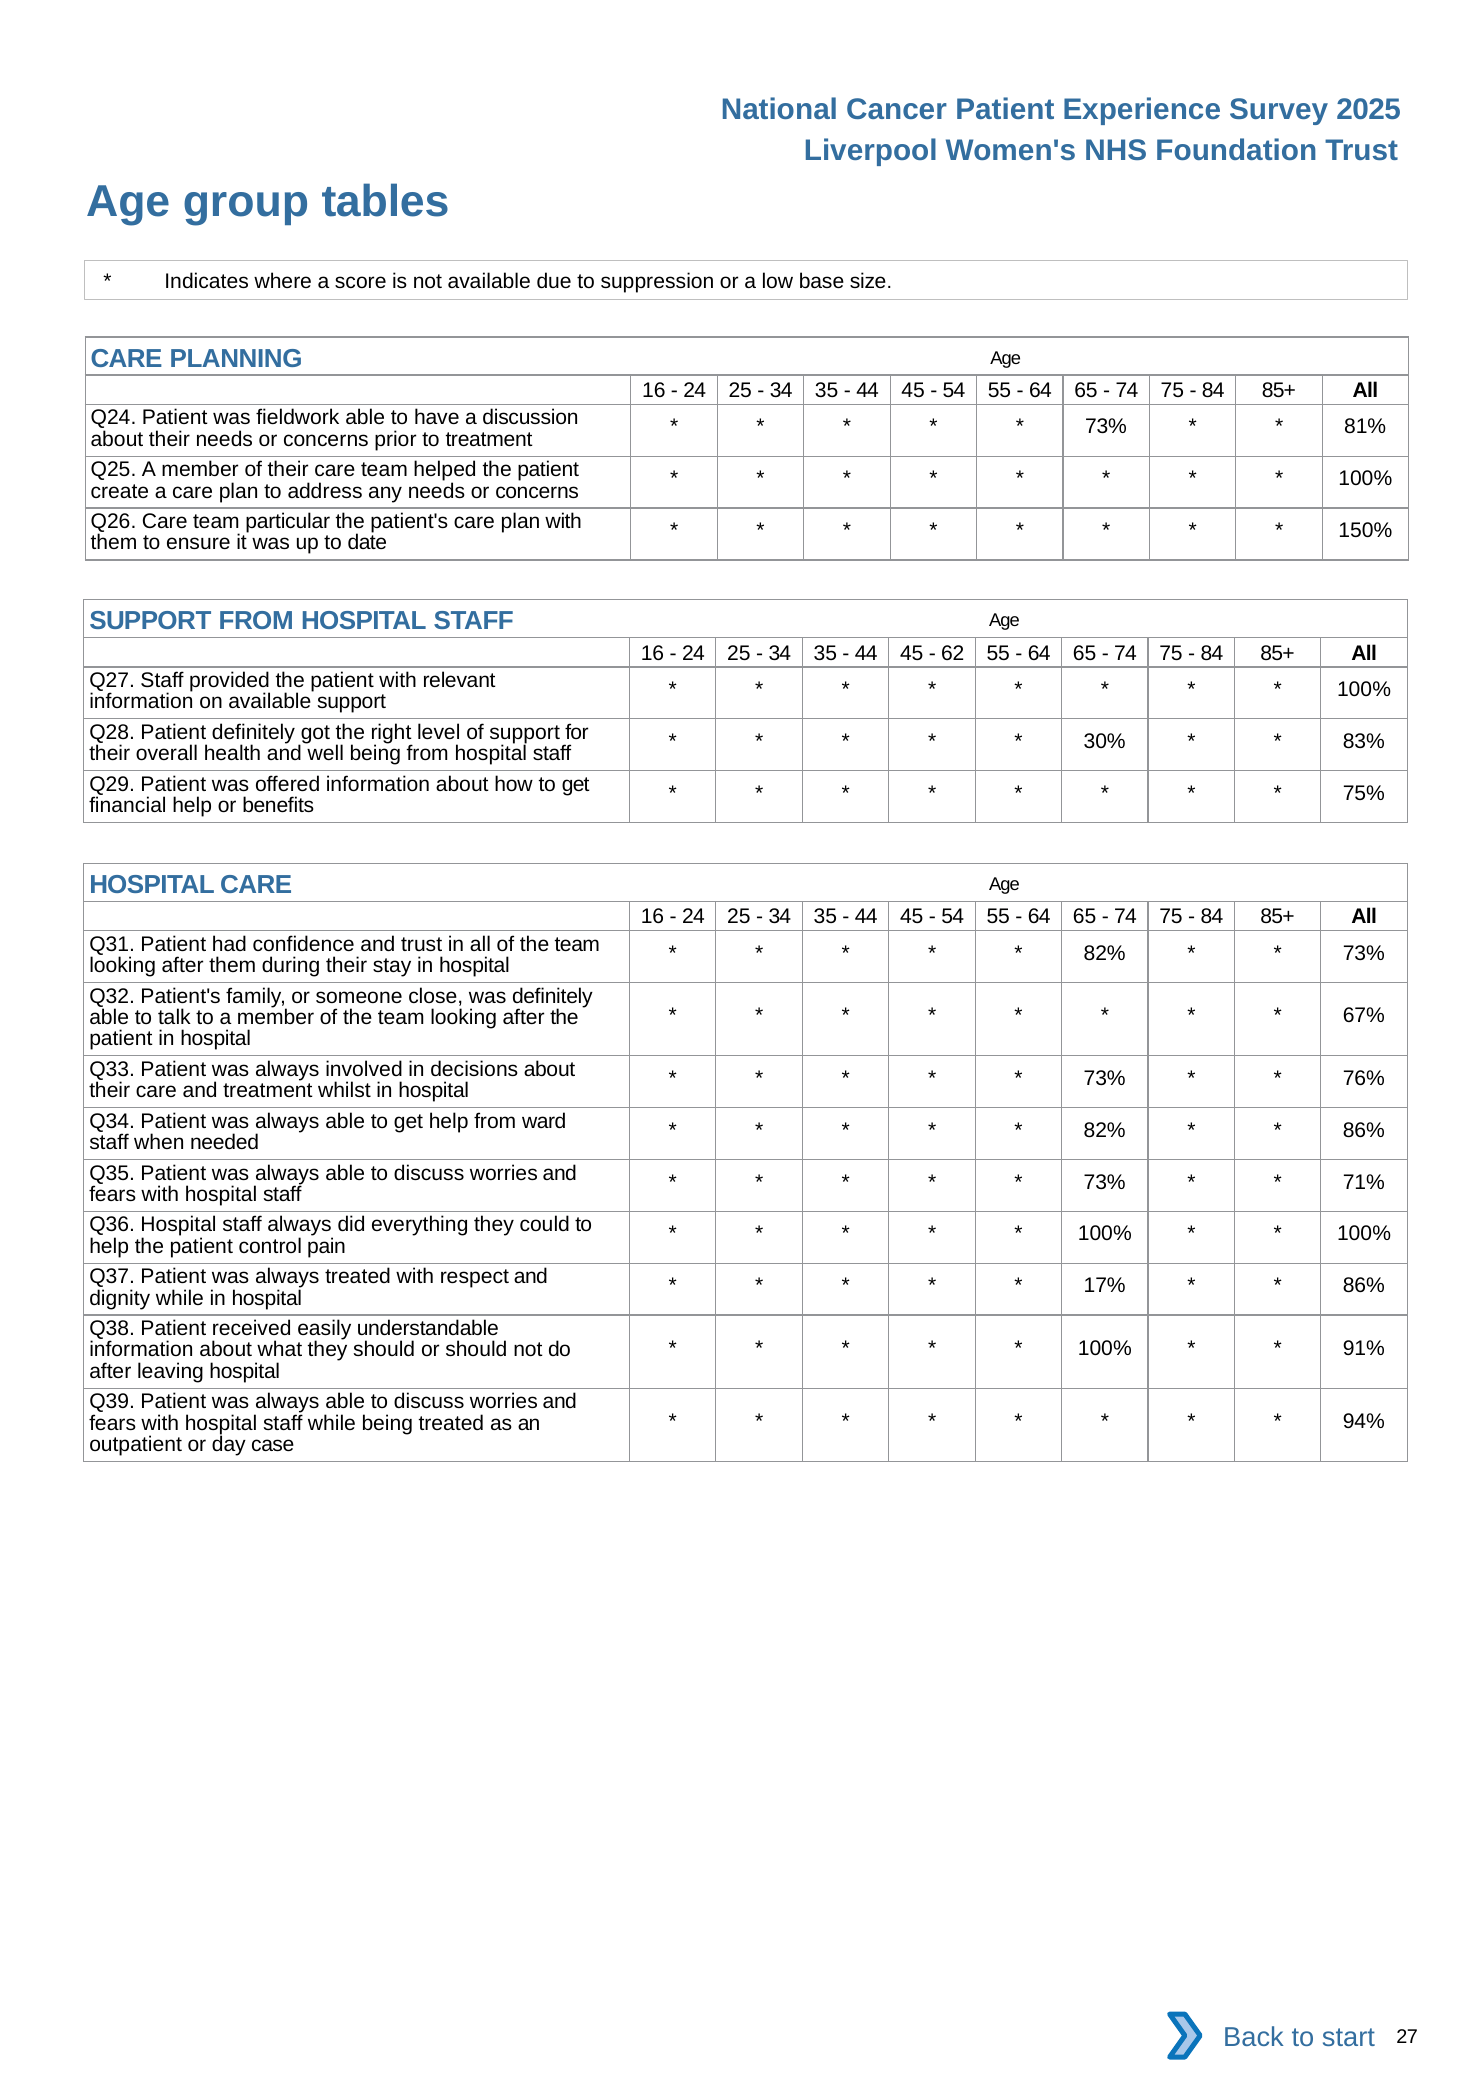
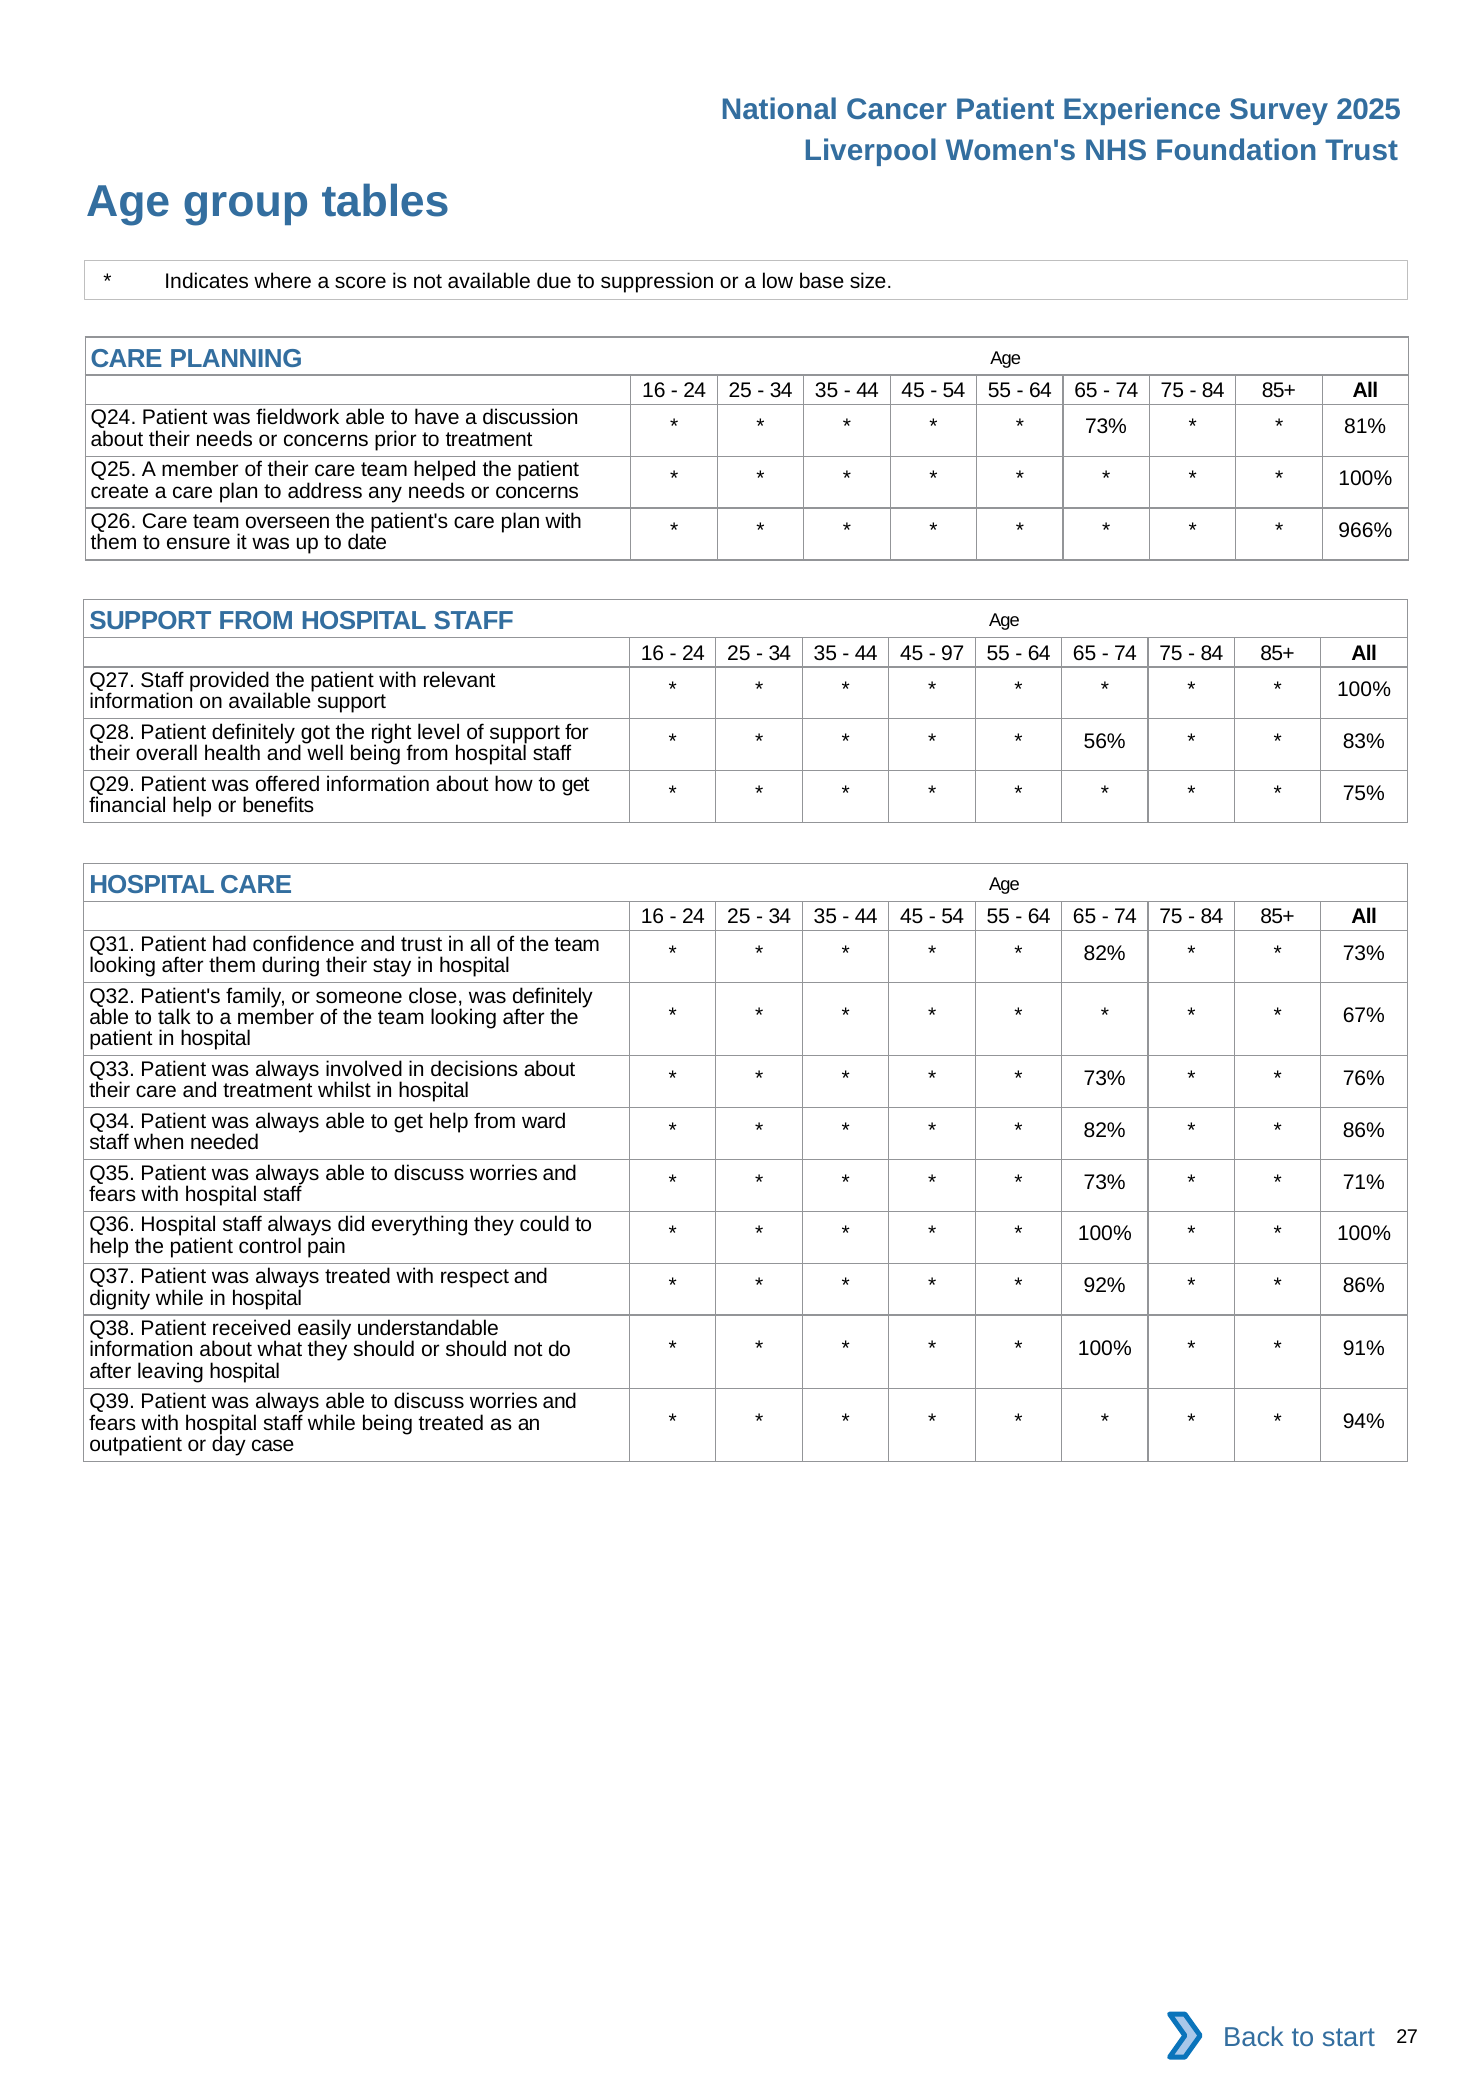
particular: particular -> overseen (288, 522)
150%: 150% -> 966% (1365, 530)
62: 62 -> 97 (953, 653)
30%: 30% -> 56% (1105, 741)
17%: 17% -> 92% (1105, 1286)
